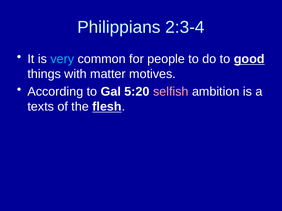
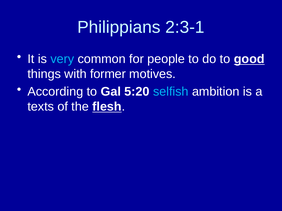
2:3-4: 2:3-4 -> 2:3-1 (185, 27)
matter: matter -> former (108, 74)
selfish colour: pink -> light blue (171, 92)
